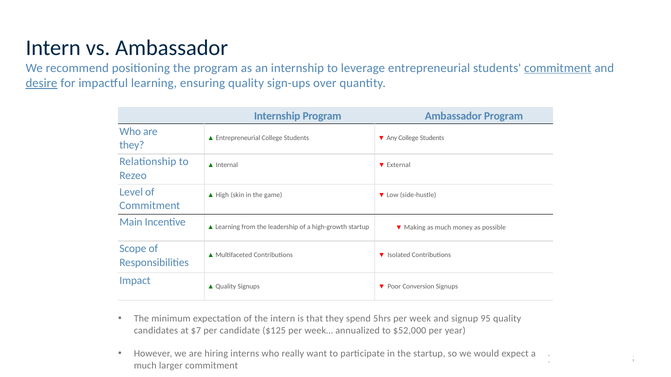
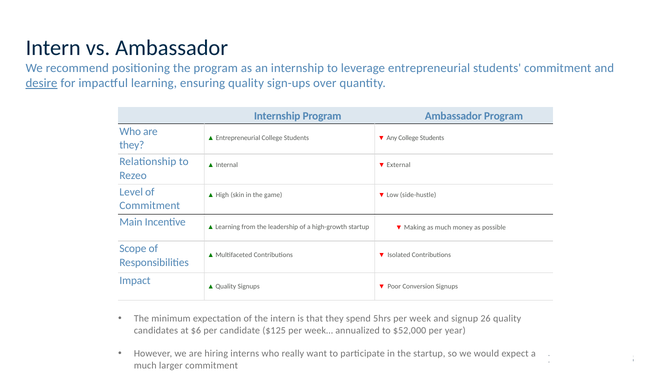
commitment underline: present -> none (558, 68)
95: 95 -> 26 (486, 319)
$7: $7 -> $6 (196, 331)
